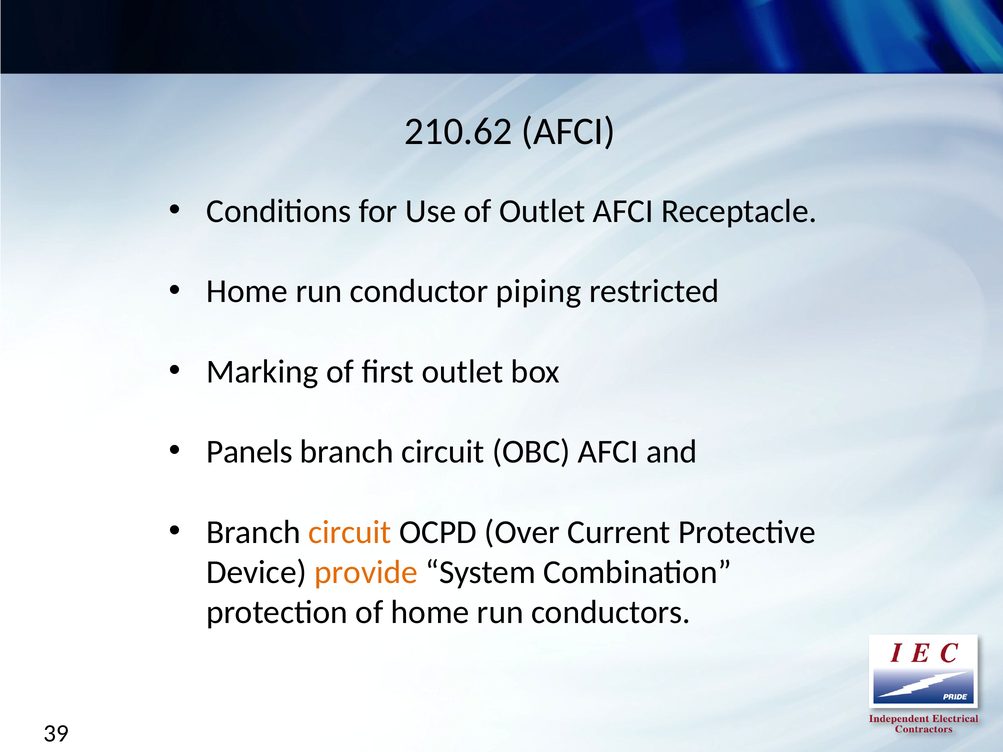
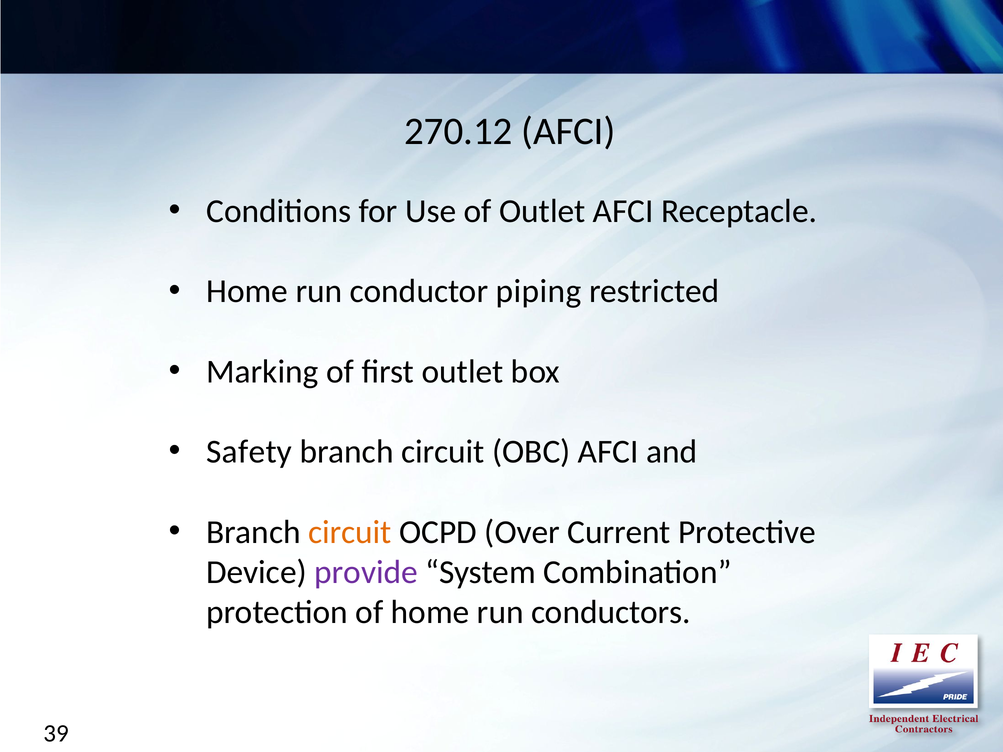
210.62: 210.62 -> 270.12 (458, 131)
Panels: Panels -> Safety (249, 452)
provide colour: orange -> purple (366, 572)
